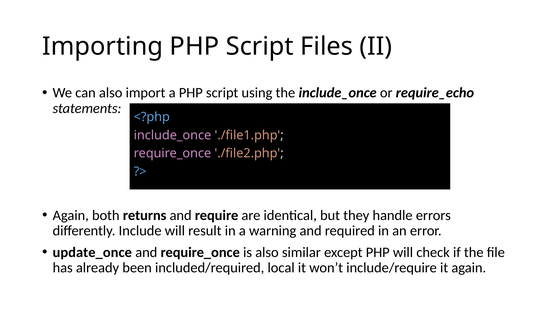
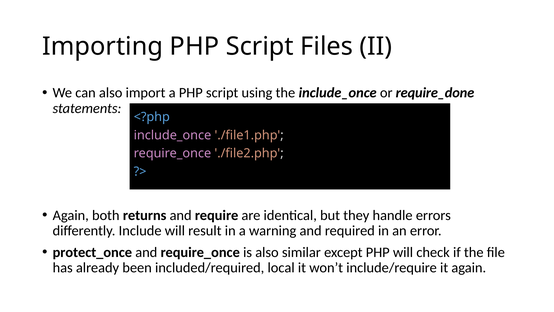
require_echo: require_echo -> require_done (435, 93)
update_once: update_once -> protect_once (92, 252)
